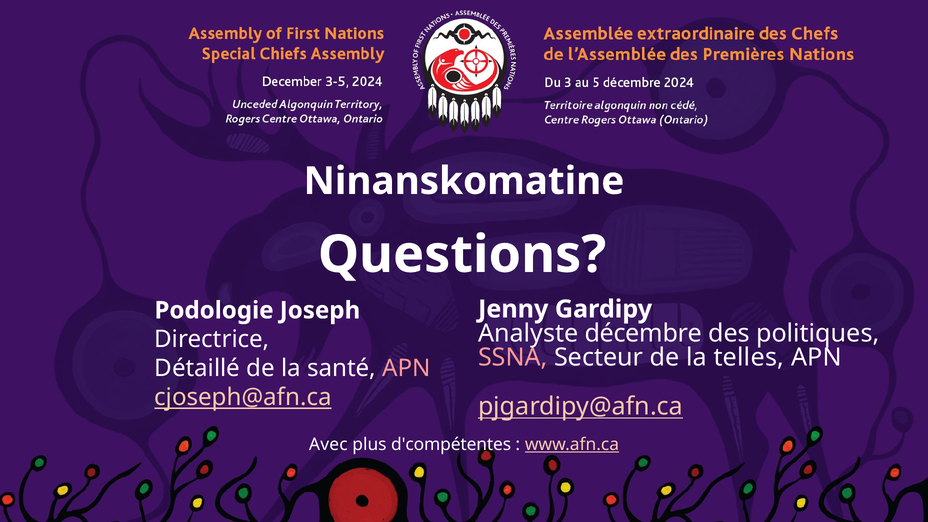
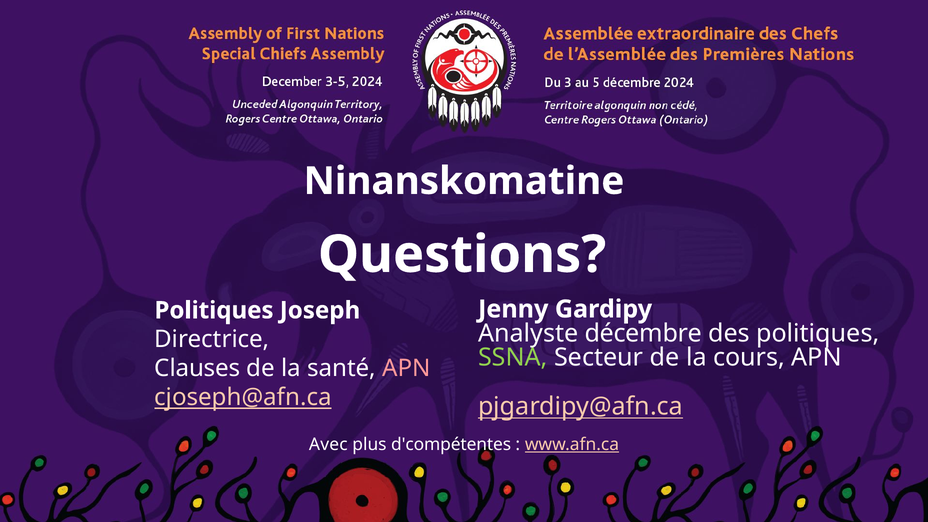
Podologie: Podologie -> Politiques (214, 310)
SSNA colour: pink -> light green (513, 357)
telles: telles -> cours (749, 357)
Détaillé: Détaillé -> Clauses (197, 368)
